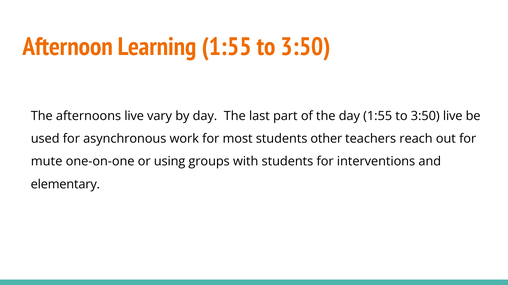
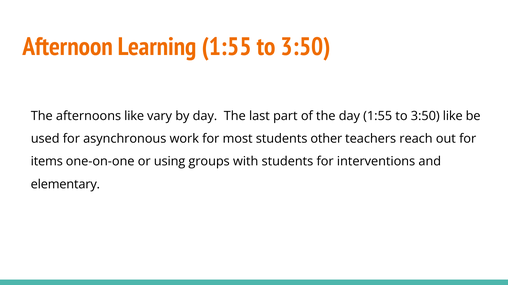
afternoons live: live -> like (134, 116)
3:50 live: live -> like (453, 116)
mute: mute -> items (47, 162)
